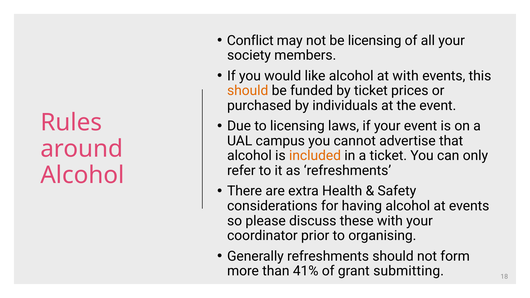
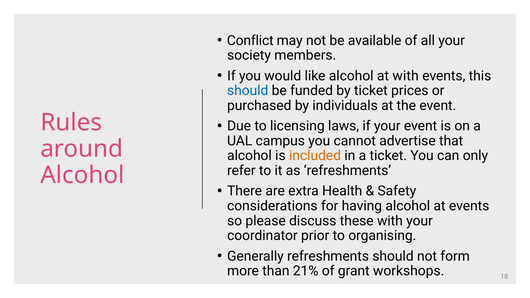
be licensing: licensing -> available (375, 40)
should colour: orange -> blue (248, 91)
41%: 41% -> 21% (306, 271)
submitting: submitting -> workshops (409, 271)
